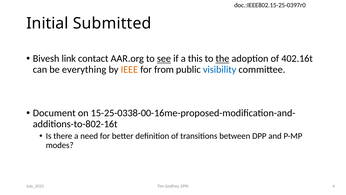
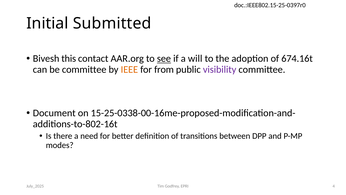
link: link -> this (69, 58)
this: this -> will (195, 58)
the underline: present -> none (222, 58)
402.16t: 402.16t -> 674.16t (297, 58)
be everything: everything -> committee (84, 69)
visibility colour: blue -> purple (220, 69)
